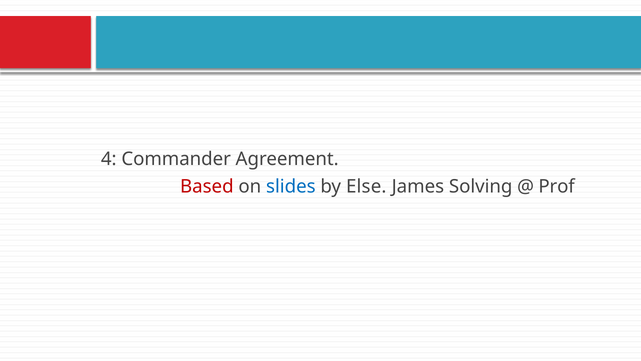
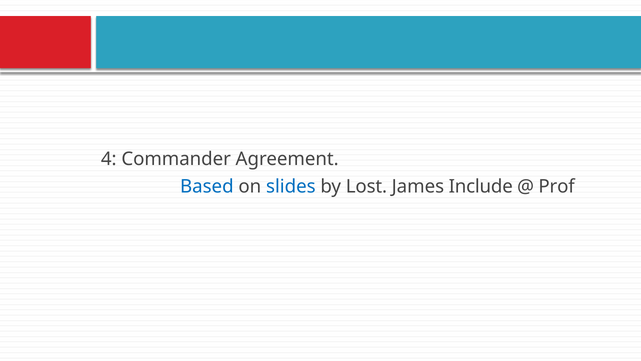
Based colour: red -> blue (207, 186)
Else: Else -> Lost (366, 186)
Solving: Solving -> Include (481, 186)
